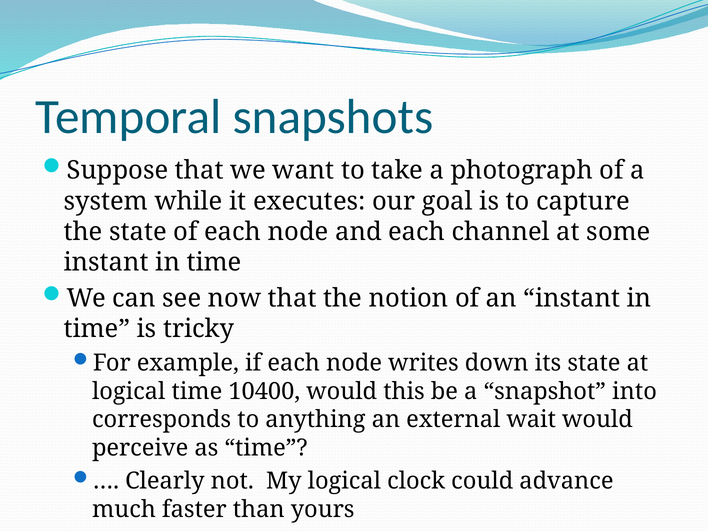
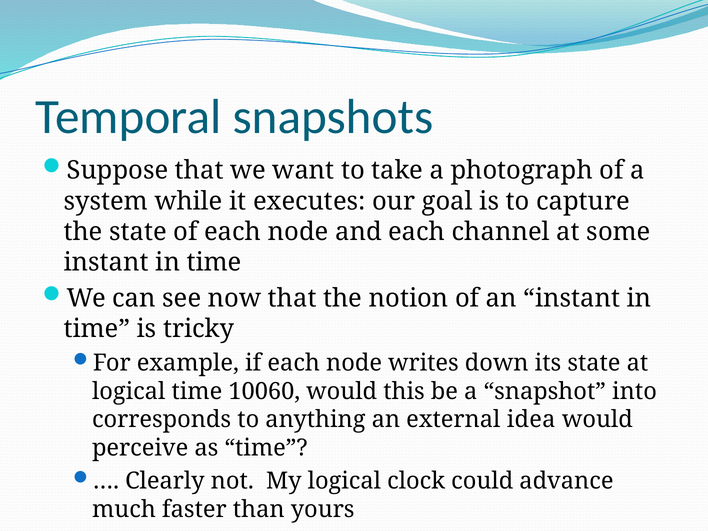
10400: 10400 -> 10060 (264, 391)
wait: wait -> idea (531, 420)
